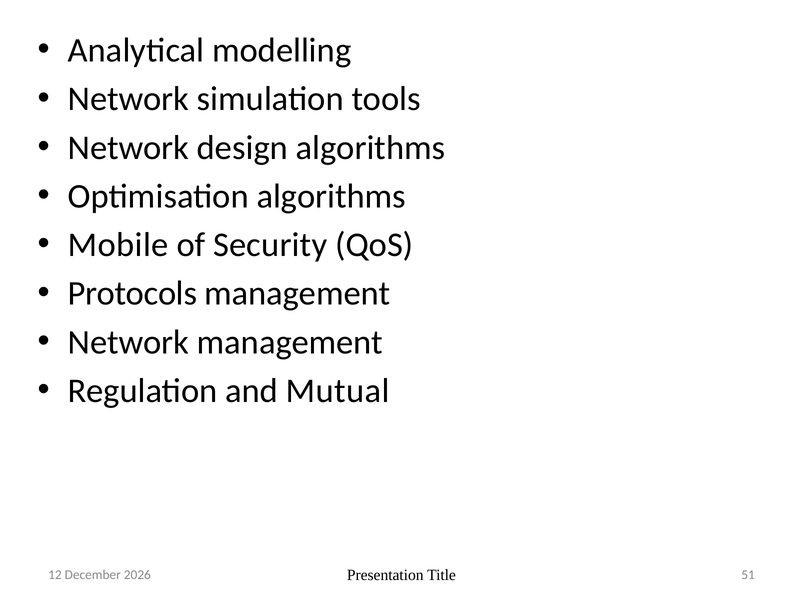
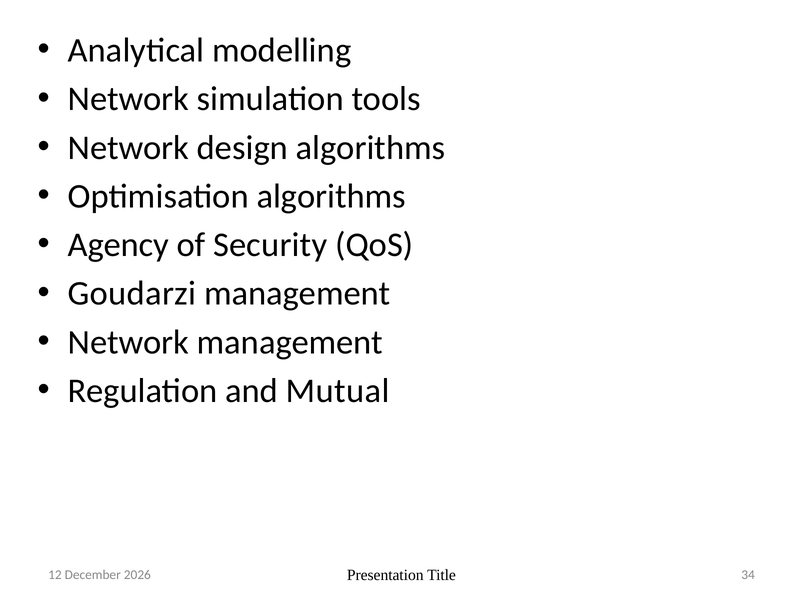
Mobile: Mobile -> Agency (118, 245)
Protocols: Protocols -> Goudarzi (132, 294)
51: 51 -> 34 (748, 575)
